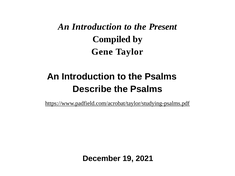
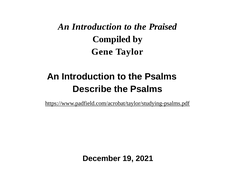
Present: Present -> Praised (163, 27)
